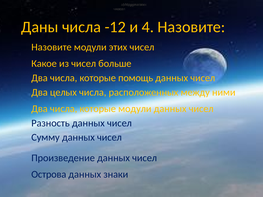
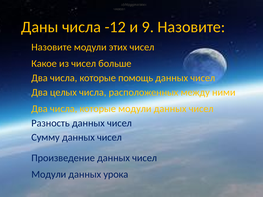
4: 4 -> 9 (148, 27)
Острова: Острова -> Модули (49, 175)
знаки: знаки -> урока (116, 175)
